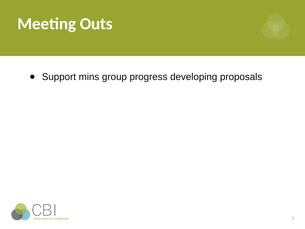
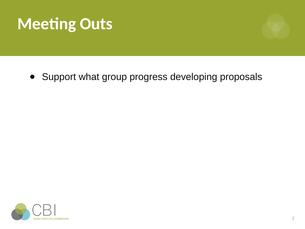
mins: mins -> what (89, 77)
